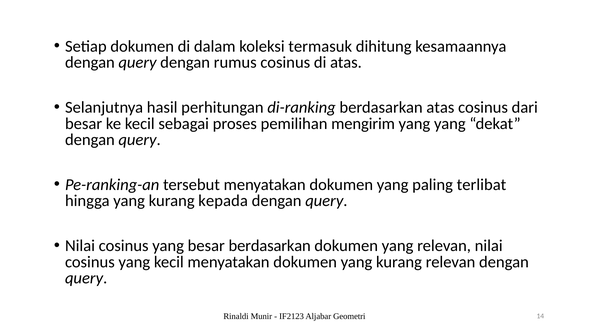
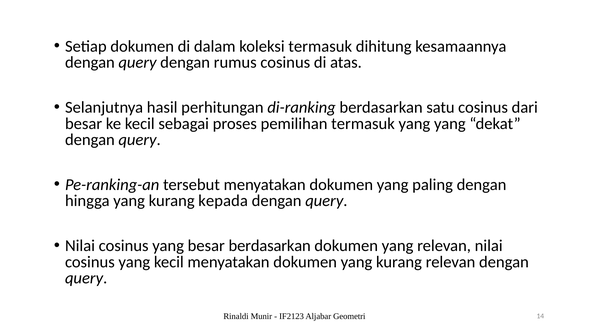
berdasarkan atas: atas -> satu (440, 108)
pemilihan mengirim: mengirim -> termasuk (363, 124)
paling terlibat: terlibat -> dengan (482, 185)
